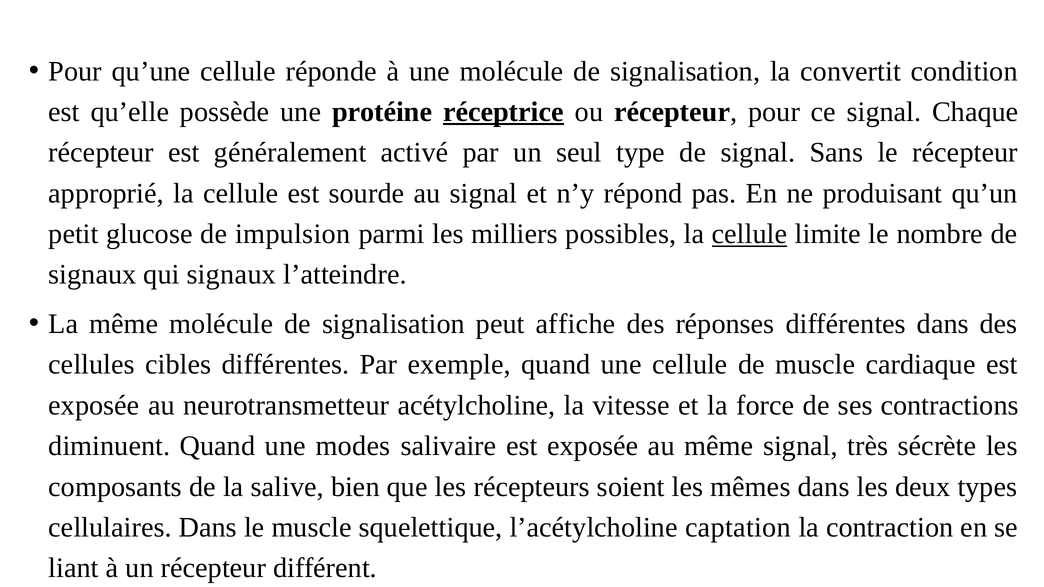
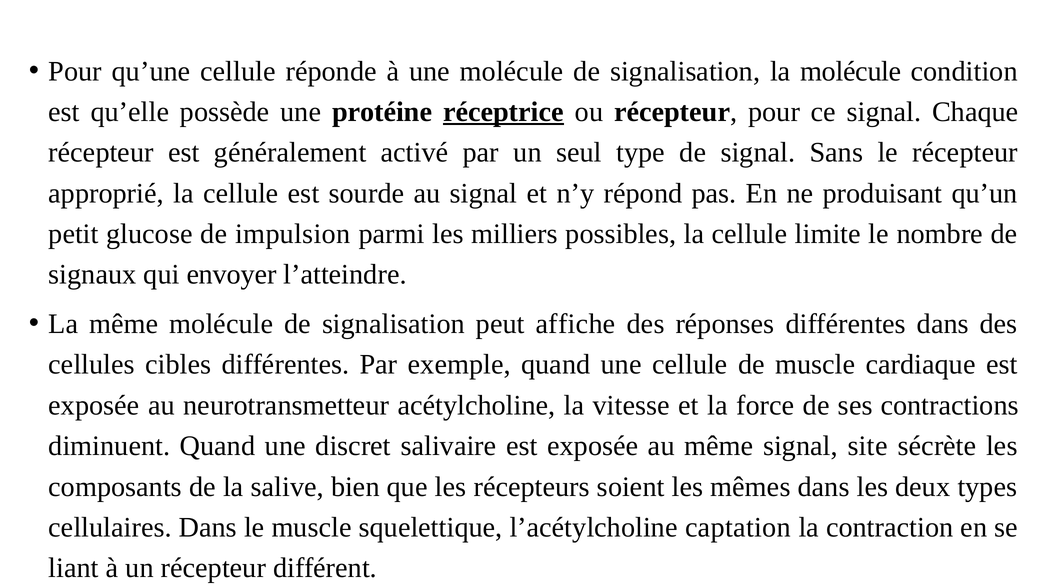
la convertit: convertit -> molécule (851, 71)
cellule underline: present -> none (749, 234)
qui signaux: signaux -> envoyer (232, 275)
modes: modes -> discret (353, 446)
très: très -> site (868, 446)
